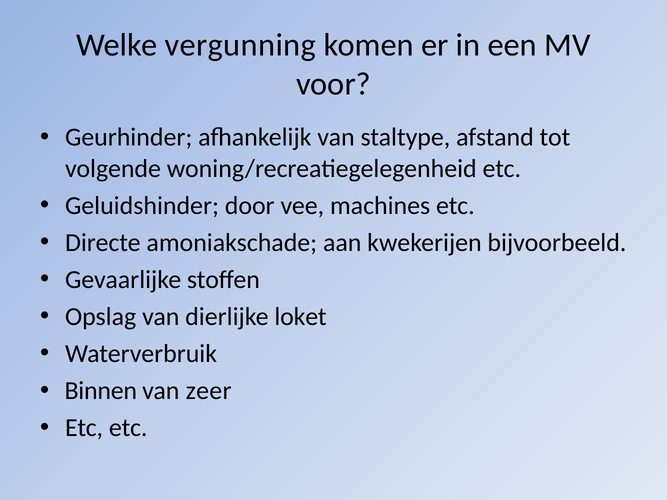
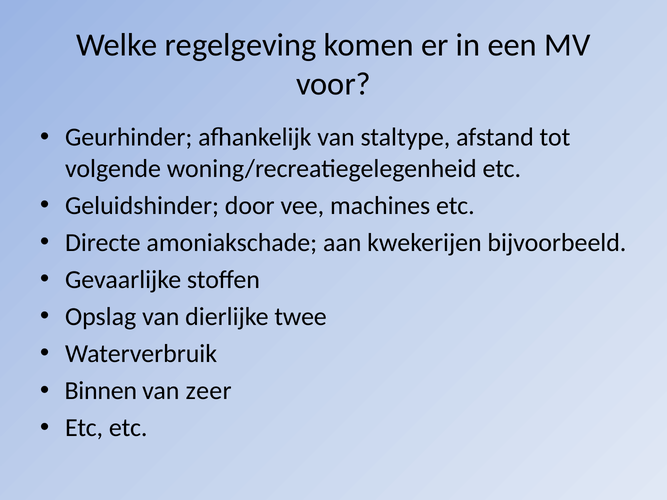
vergunning: vergunning -> regelgeving (241, 45)
loket: loket -> twee (301, 317)
